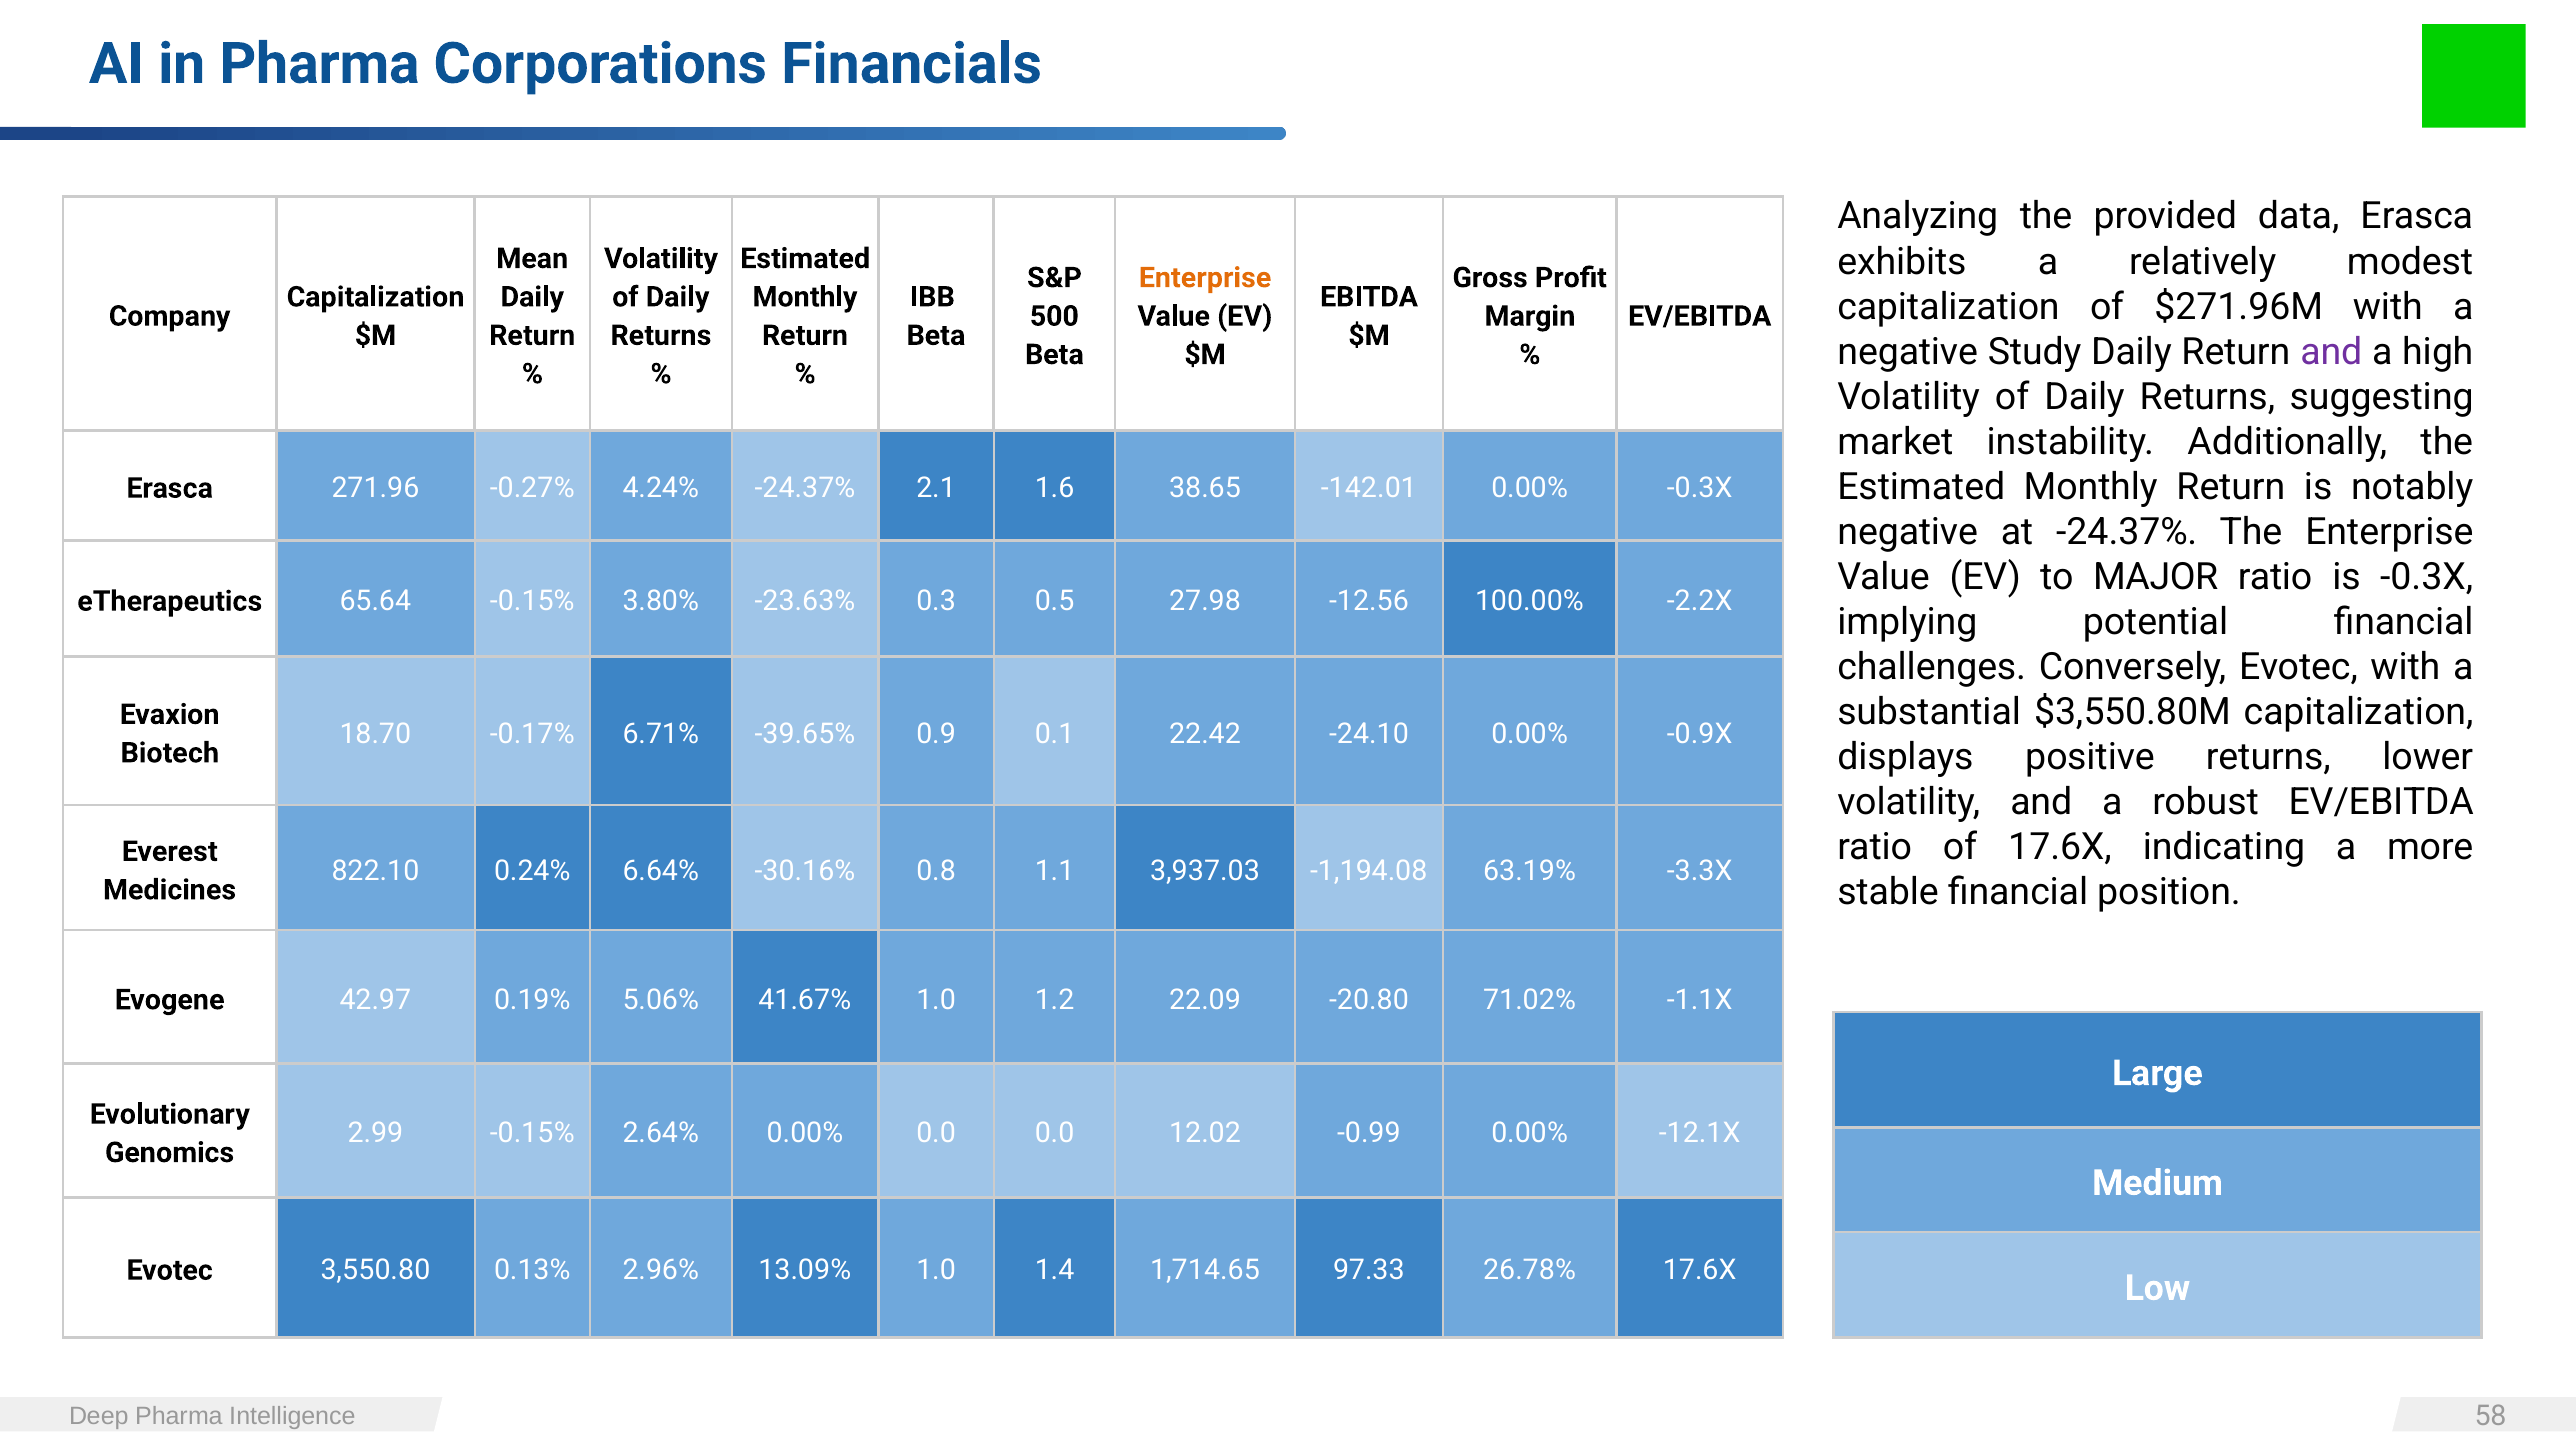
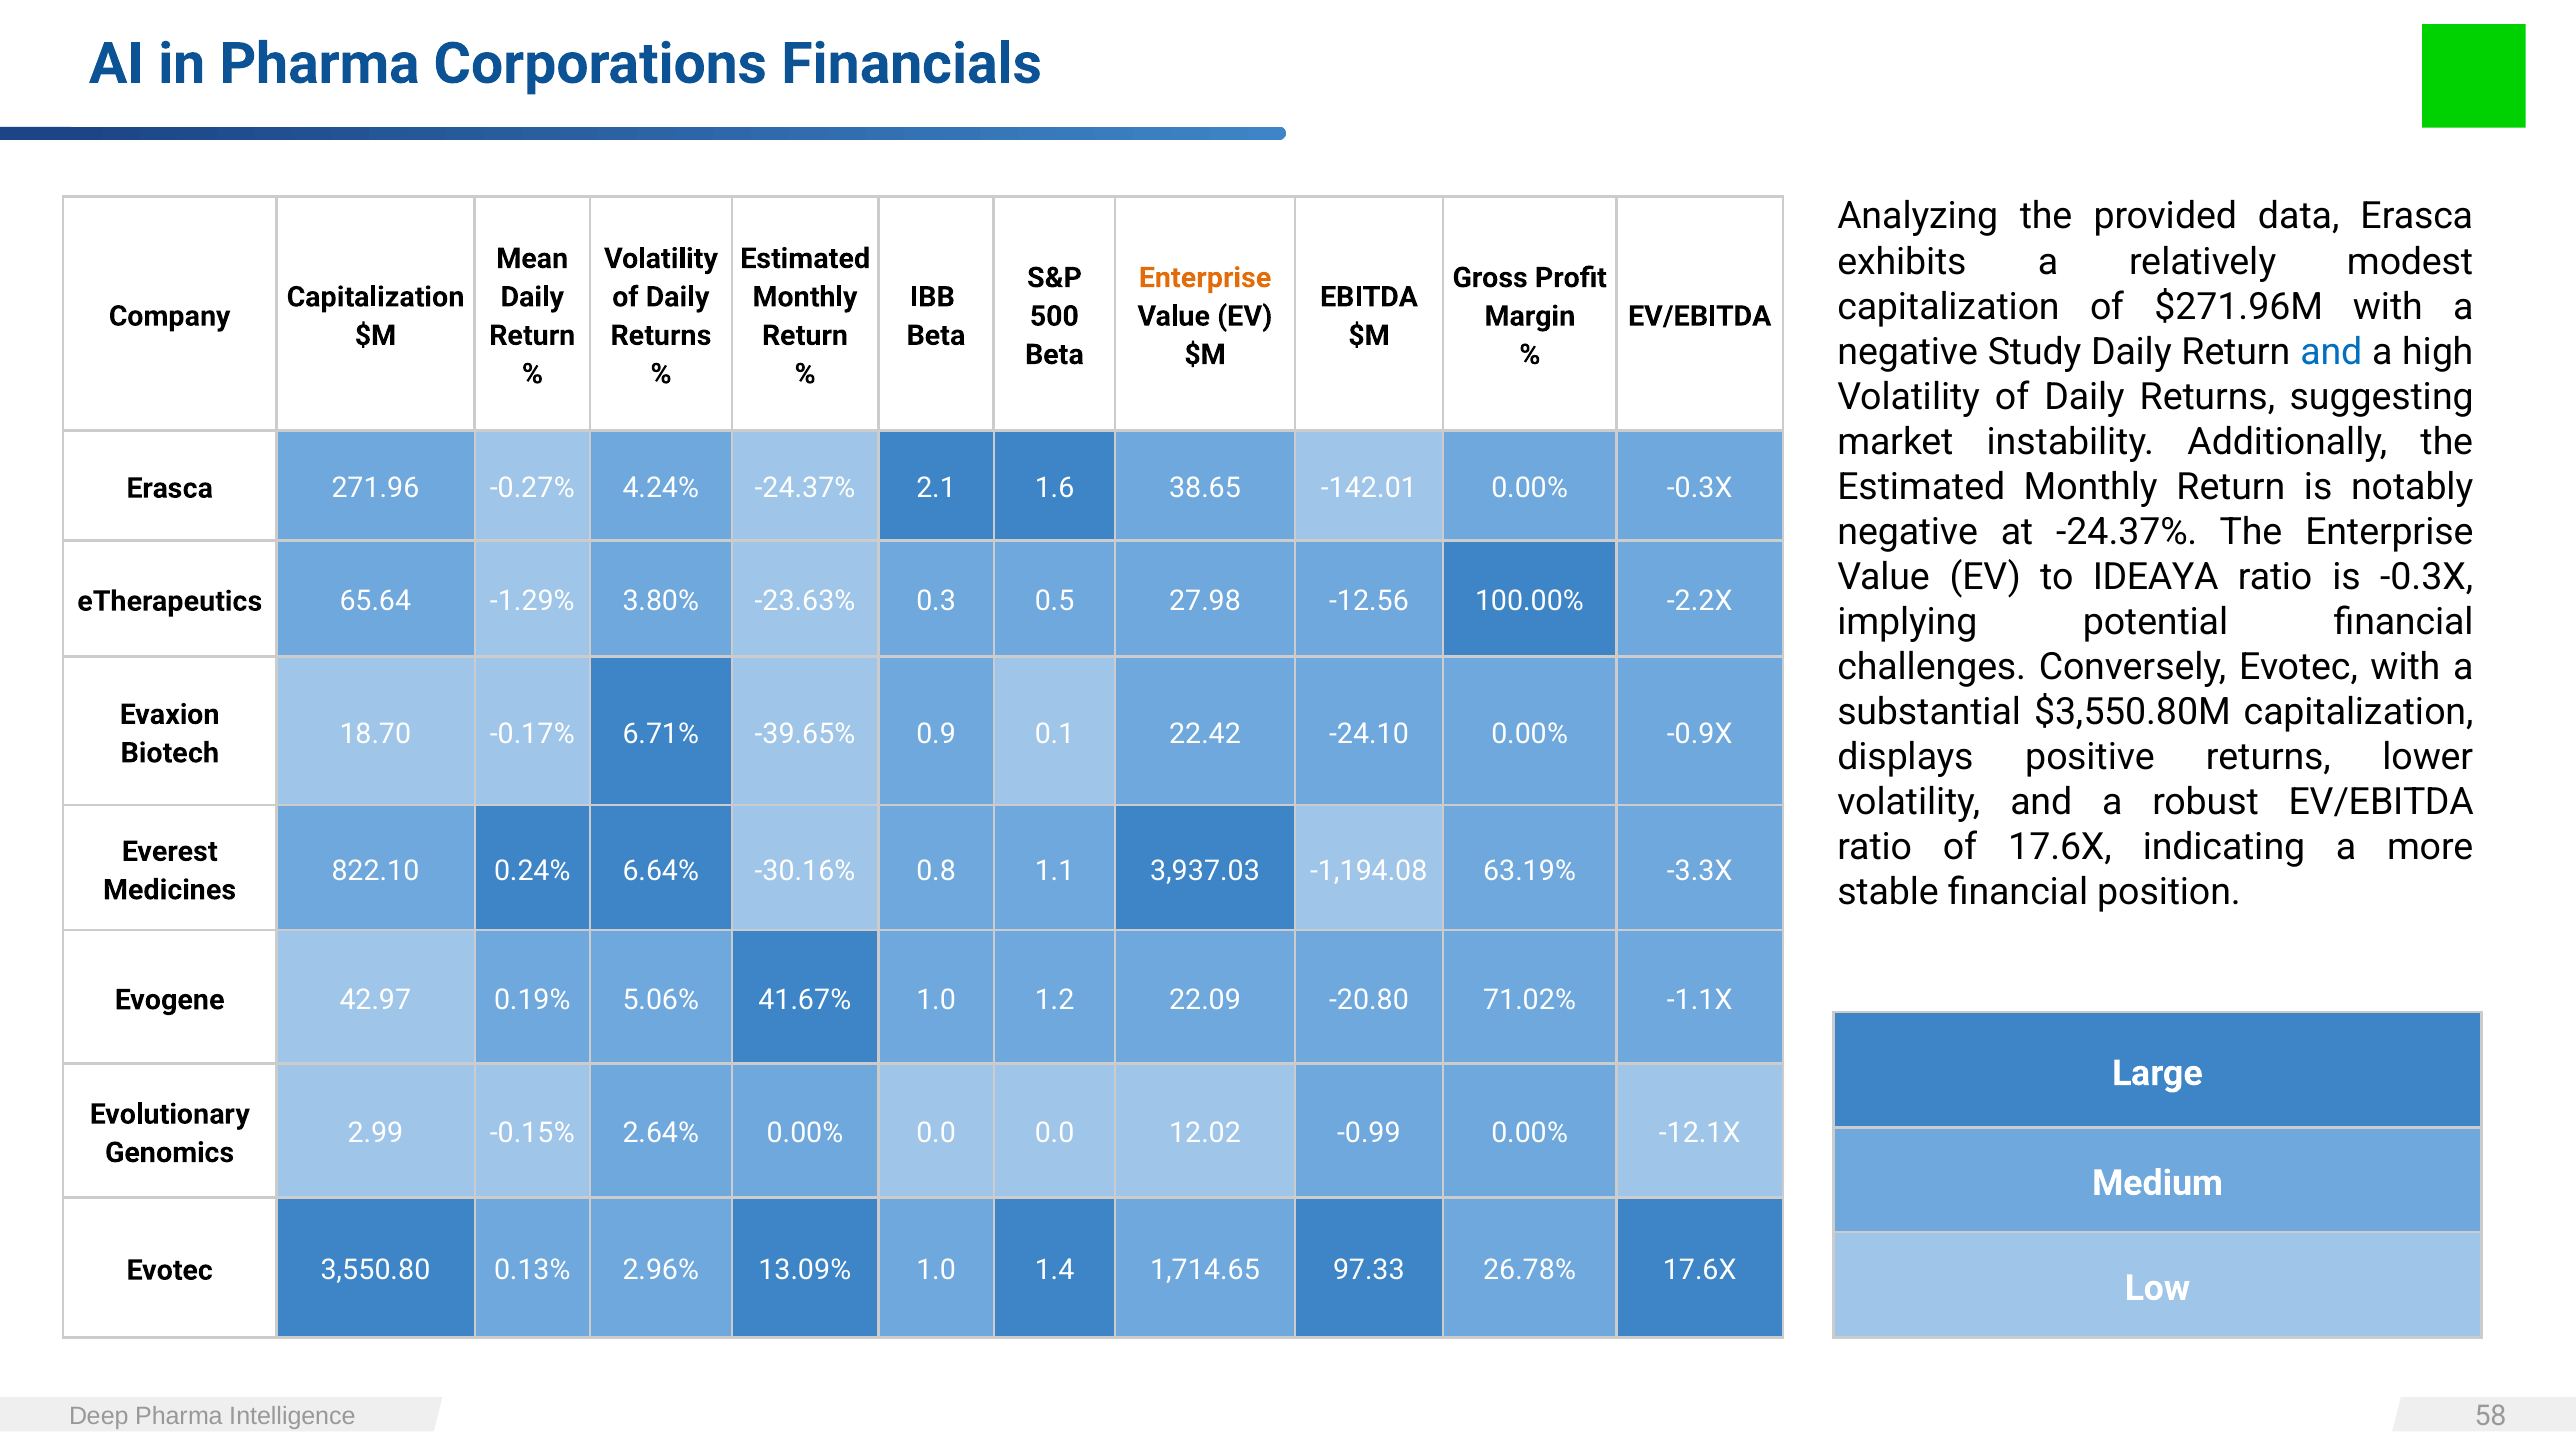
and colour: purple -> blue (2331, 352)
MAJOR: MAJOR -> IDEAYA (2156, 577)
65.64 -0.15%: -0.15% -> -1.29% (532, 601)
